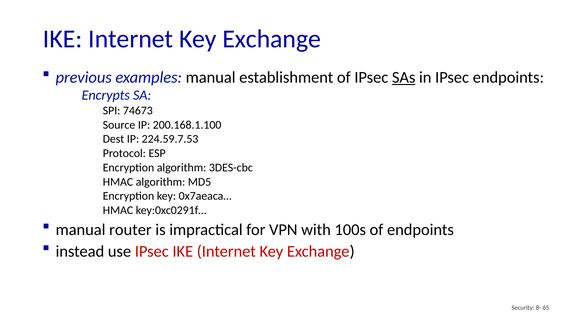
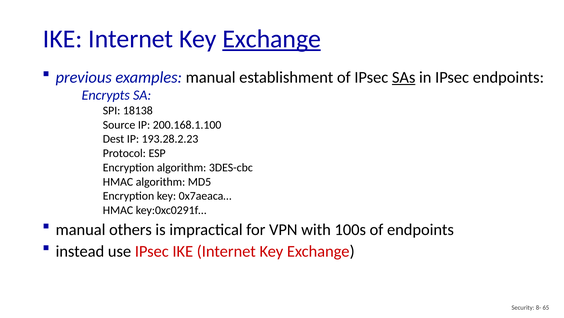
Exchange underline: none -> present (272, 39)
74673: 74673 -> 18138 (138, 110)
224.59.7.53: 224.59.7.53 -> 193.28.2.23 (170, 139)
router: router -> others (130, 229)
